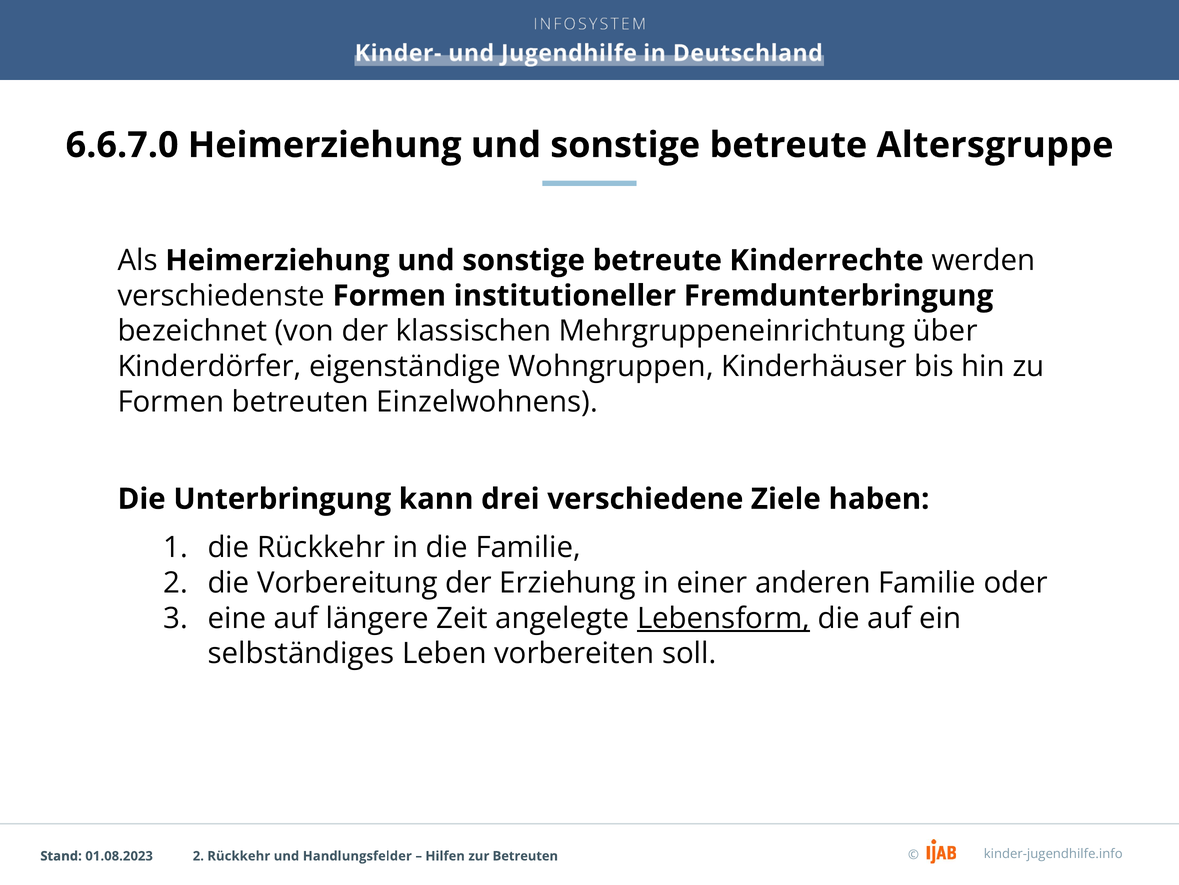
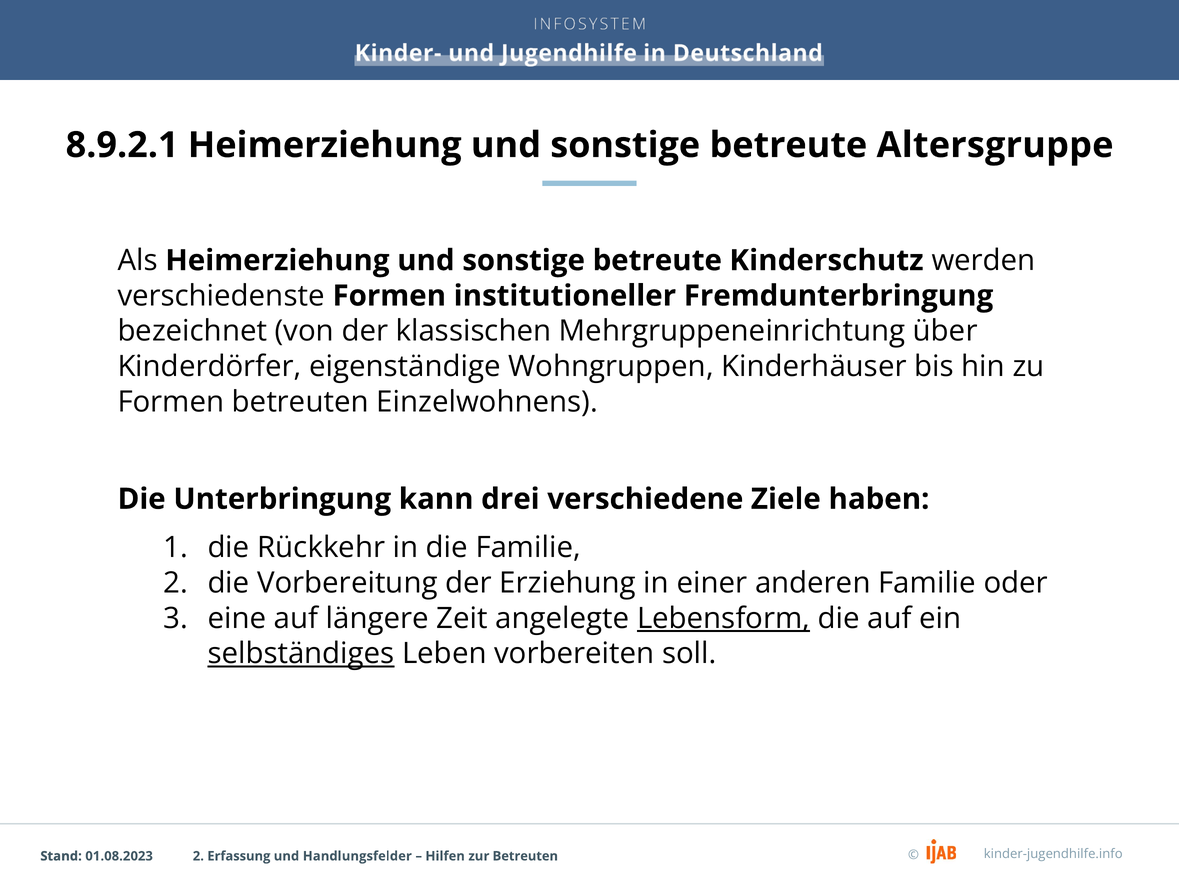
6.6.7.0: 6.6.7.0 -> 8.9.2.1 (122, 145)
Kinderrechte: Kinderrechte -> Kinderschutz (827, 260)
selbständiges underline: none -> present (301, 653)
2 Rückkehr: Rückkehr -> Erfassung (239, 855)
